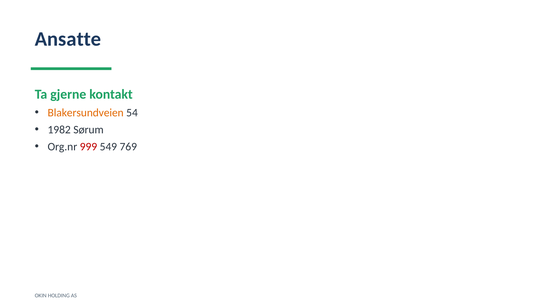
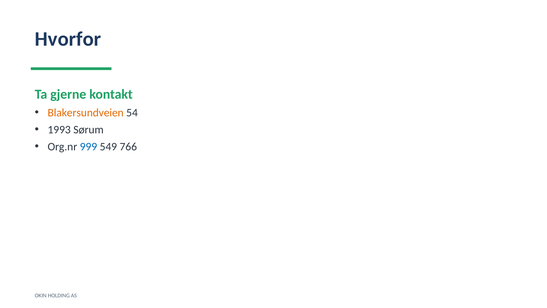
Ansatte: Ansatte -> Hvorfor (68, 39)
1982: 1982 -> 1993 (59, 130)
999 colour: red -> blue (88, 147)
769: 769 -> 766 (128, 147)
